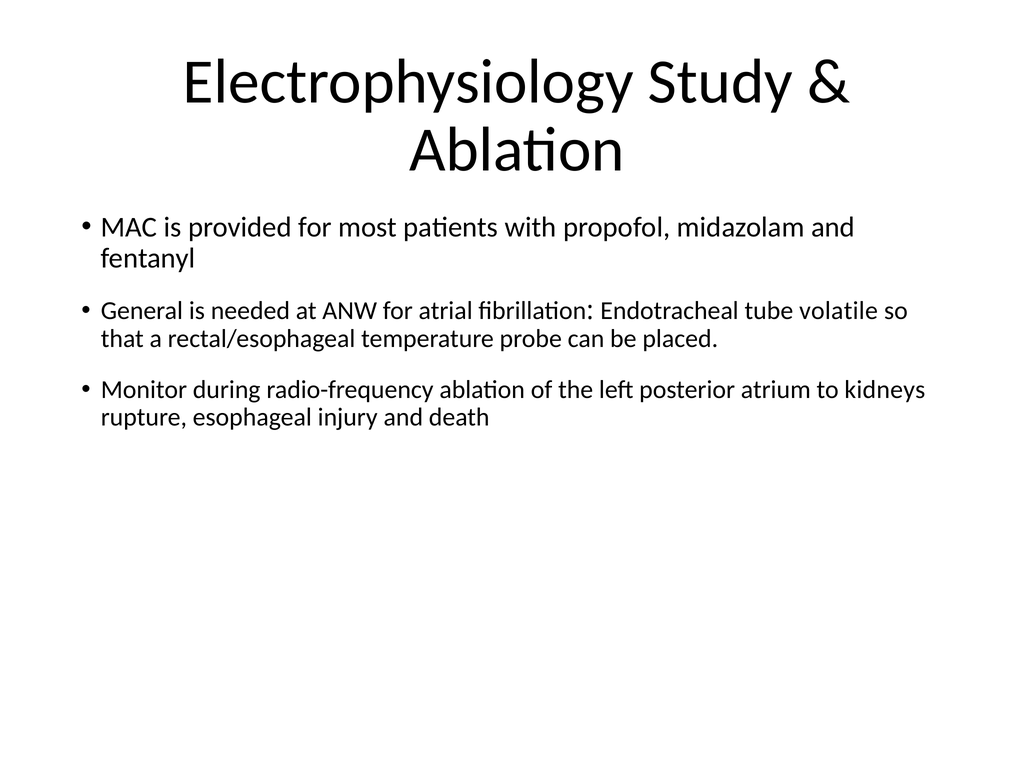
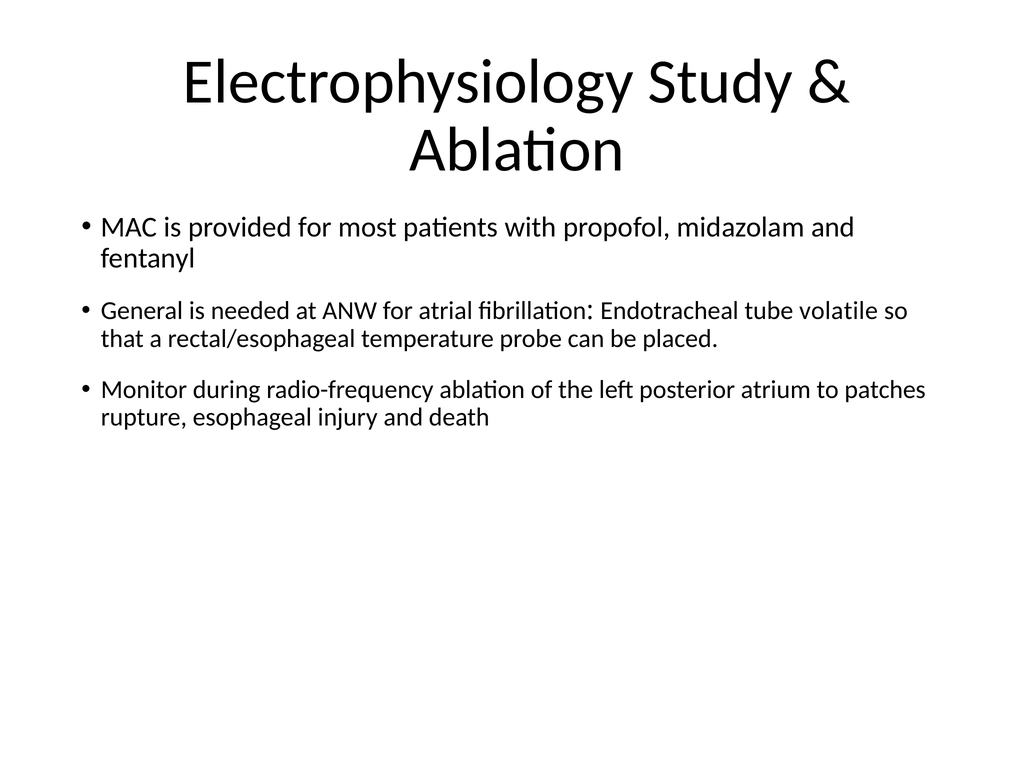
kidneys: kidneys -> patches (885, 389)
